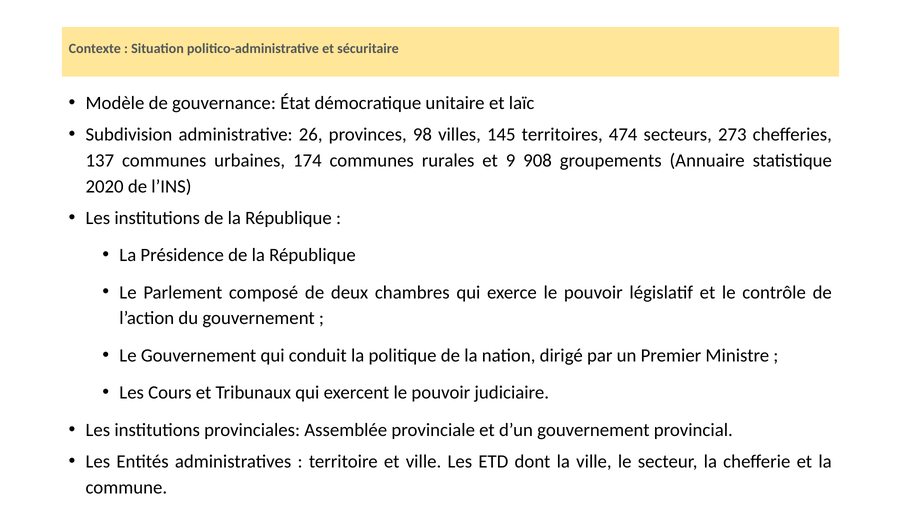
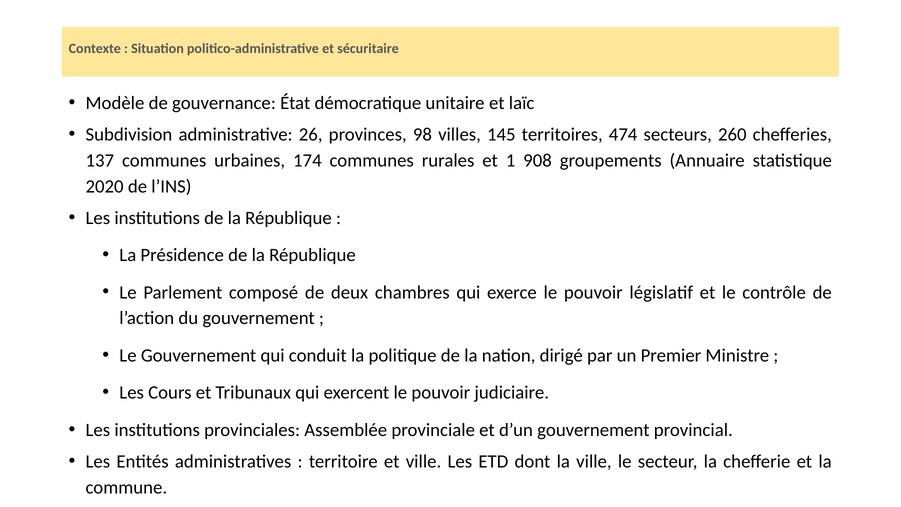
273: 273 -> 260 (732, 134)
9: 9 -> 1 (511, 160)
